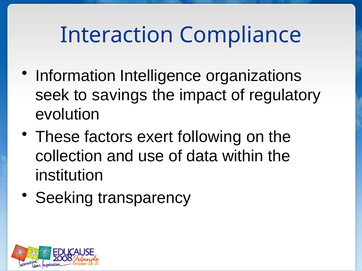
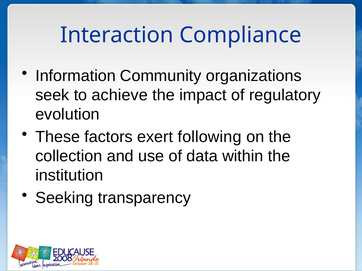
Intelligence: Intelligence -> Community (161, 76)
savings: savings -> achieve (120, 95)
